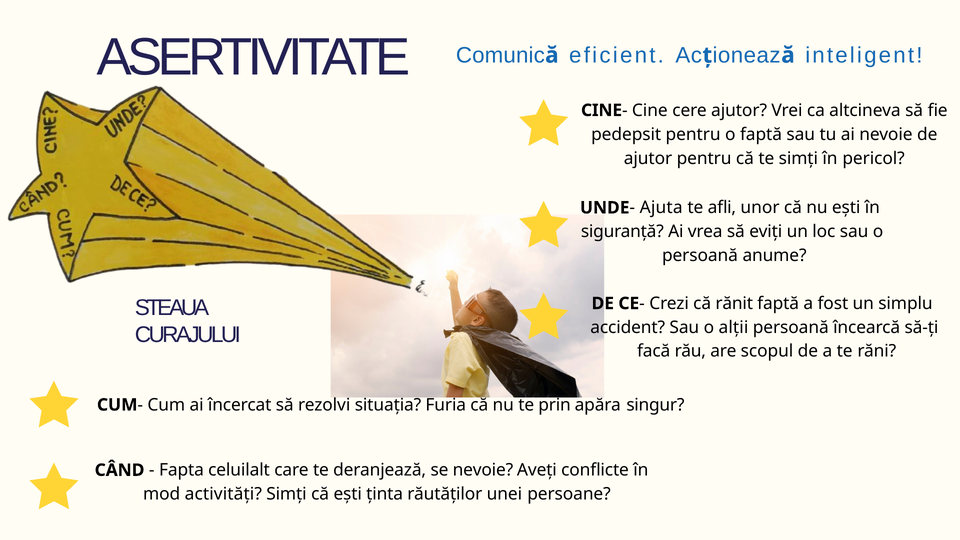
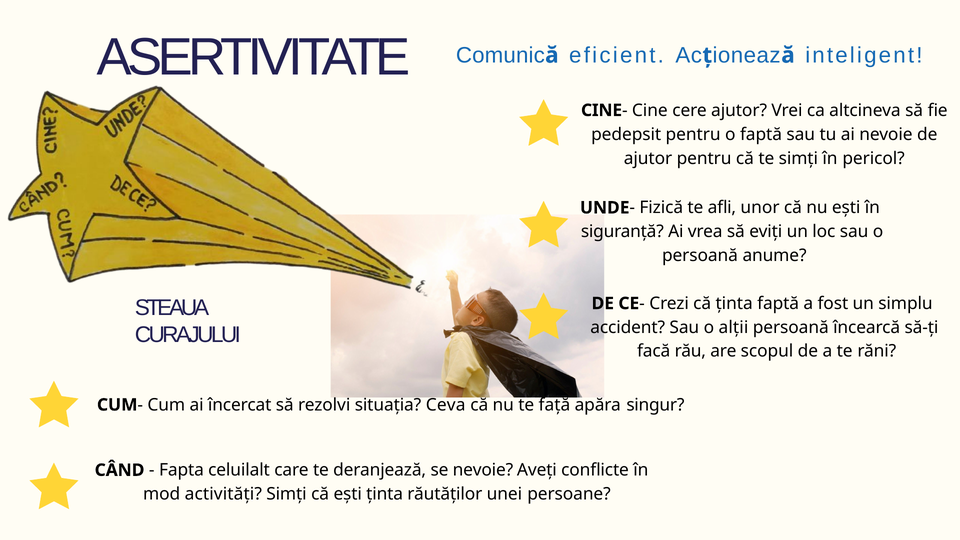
Ajuta: Ajuta -> Fizică (661, 208)
că rănit: rănit -> ținta (734, 303)
Furia: Furia -> Ceva (446, 405)
prin: prin -> față (554, 405)
